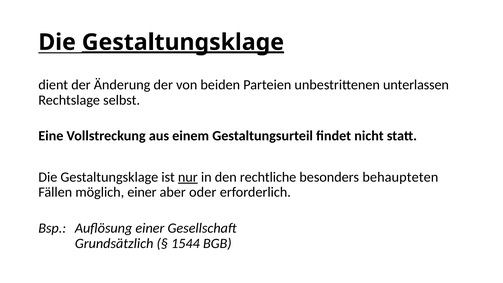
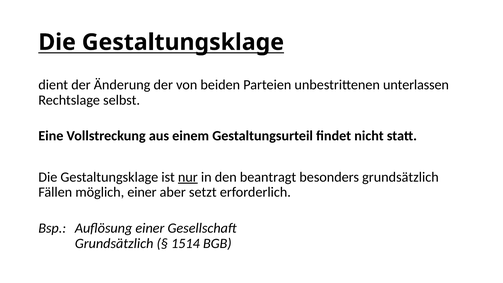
Gestaltungsklage underline: present -> none (183, 42)
rechtliche: rechtliche -> beantragt (268, 177)
besonders behaupteten: behaupteten -> grundsätzlich (400, 177)
oder: oder -> setzt (203, 192)
1544: 1544 -> 1514 (185, 243)
